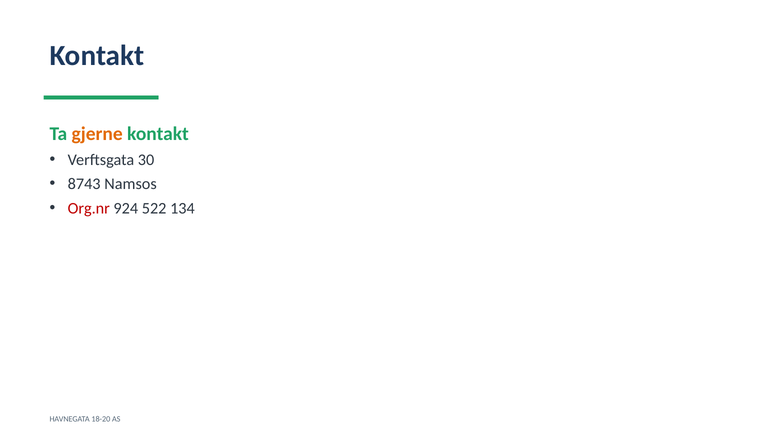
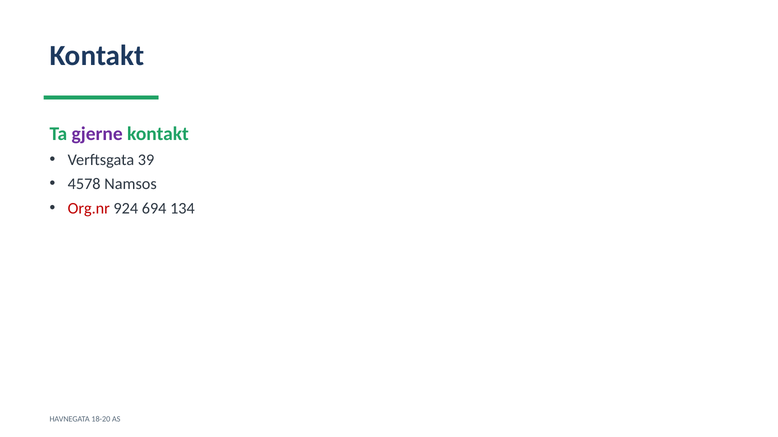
gjerne colour: orange -> purple (97, 134)
30: 30 -> 39 (146, 160)
8743: 8743 -> 4578 (84, 184)
522: 522 -> 694 (154, 209)
